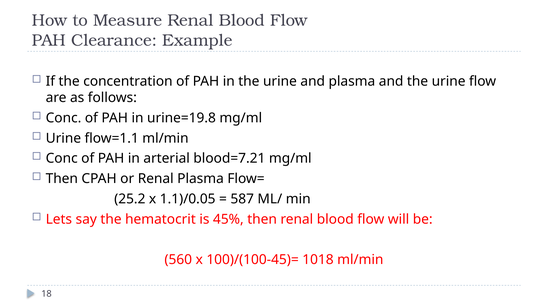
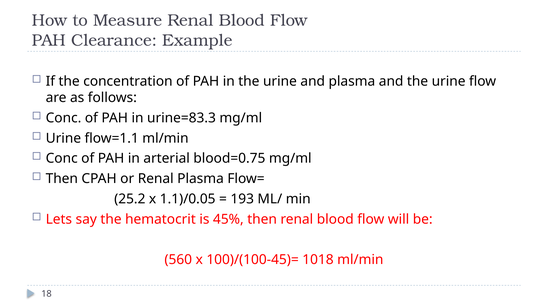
urine=19.8: urine=19.8 -> urine=83.3 (181, 118)
blood=7.21: blood=7.21 -> blood=0.75 (229, 159)
587: 587 -> 193 (242, 199)
